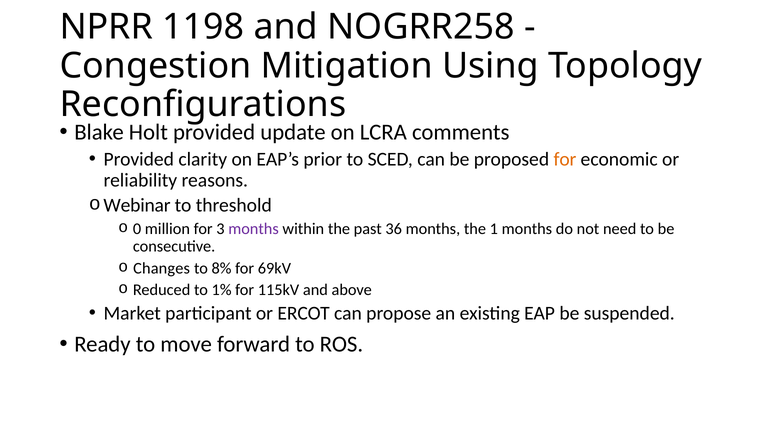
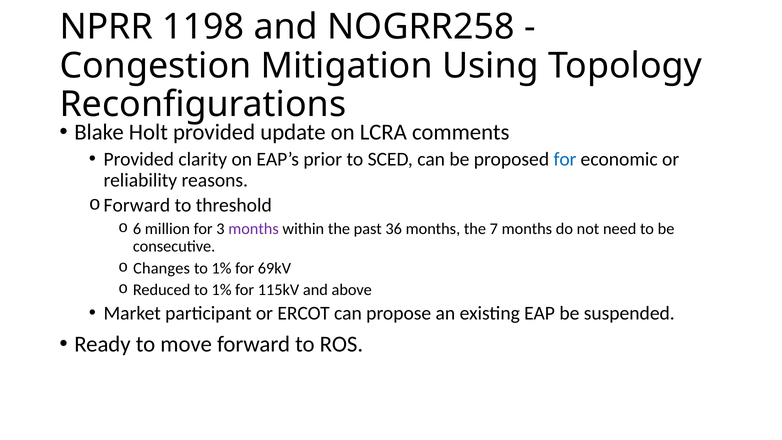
for colour: orange -> blue (565, 159)
Webinar: Webinar -> Forward (137, 205)
0: 0 -> 6 (137, 229)
1: 1 -> 7 (494, 229)
8%: 8% -> 1% (222, 268)
